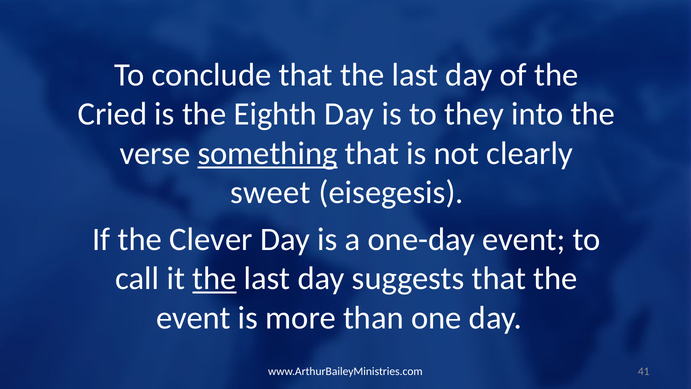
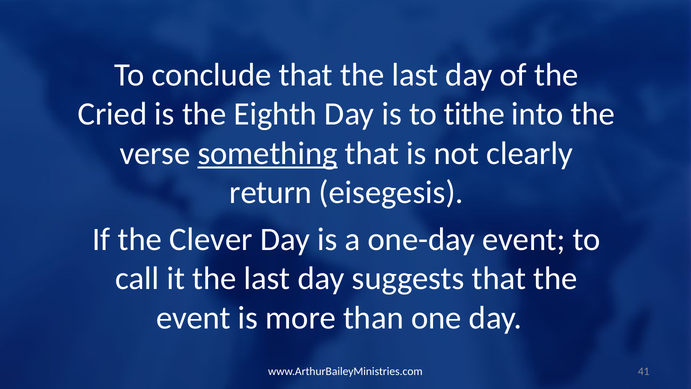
they: they -> tithe (474, 114)
sweet: sweet -> return (271, 192)
the underline: present -> none (214, 278)
